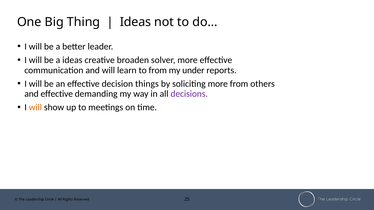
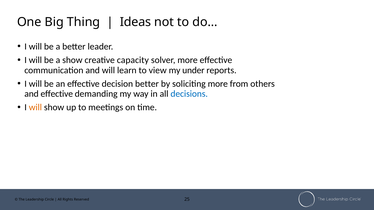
a ideas: ideas -> show (72, 60)
broaden: broaden -> capacity (133, 60)
to from: from -> view (158, 70)
decision things: things -> better (147, 84)
decisions colour: purple -> blue (189, 94)
